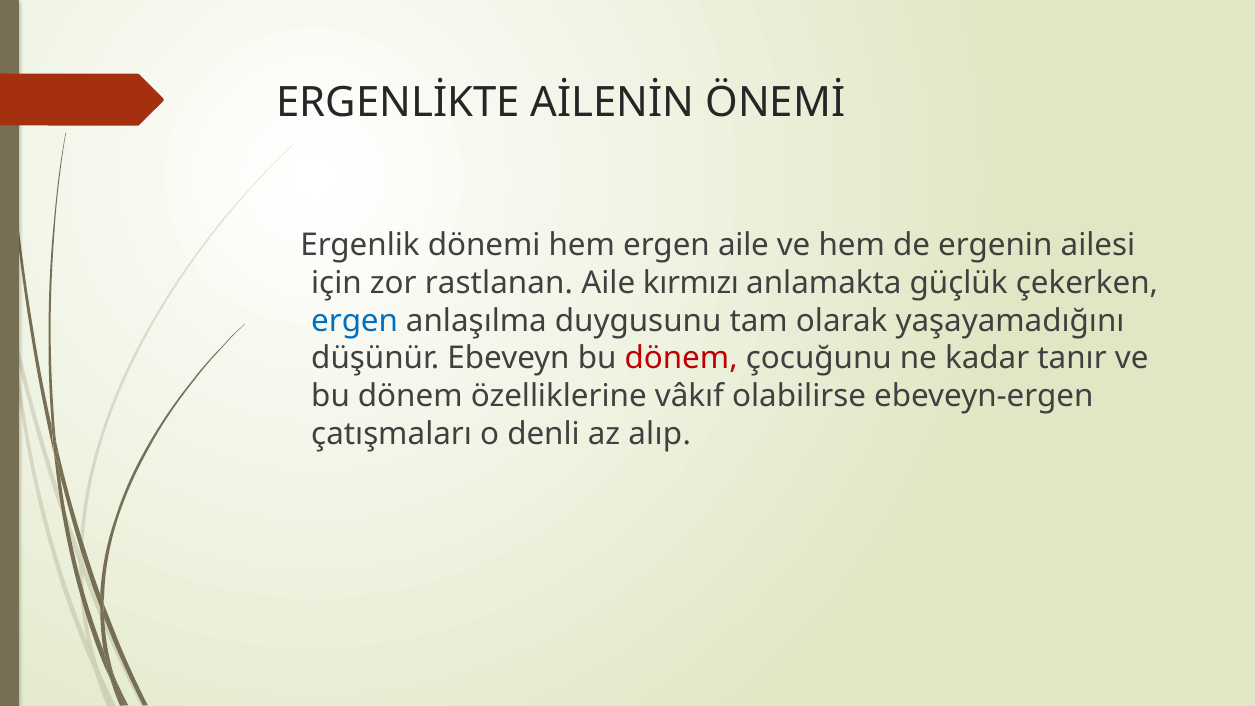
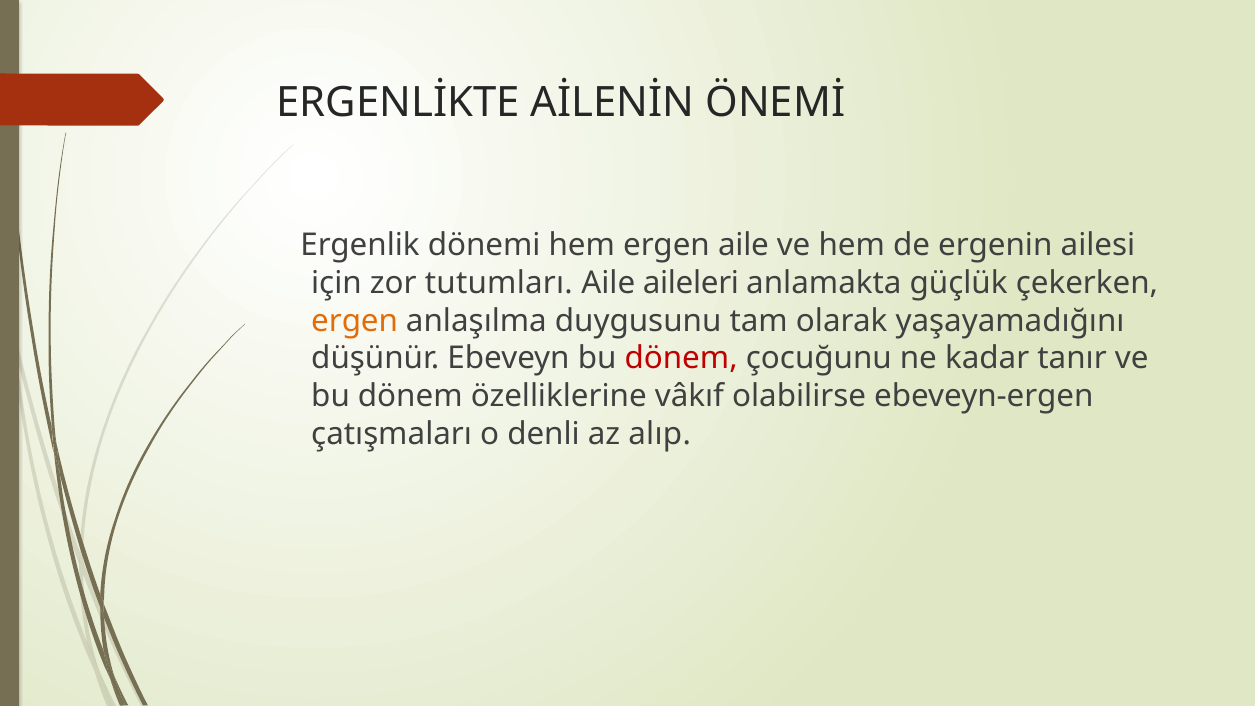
rastlanan: rastlanan -> tutumları (499, 283)
kırmızı: kırmızı -> aileleri (691, 283)
ergen colour: blue -> orange (355, 321)
